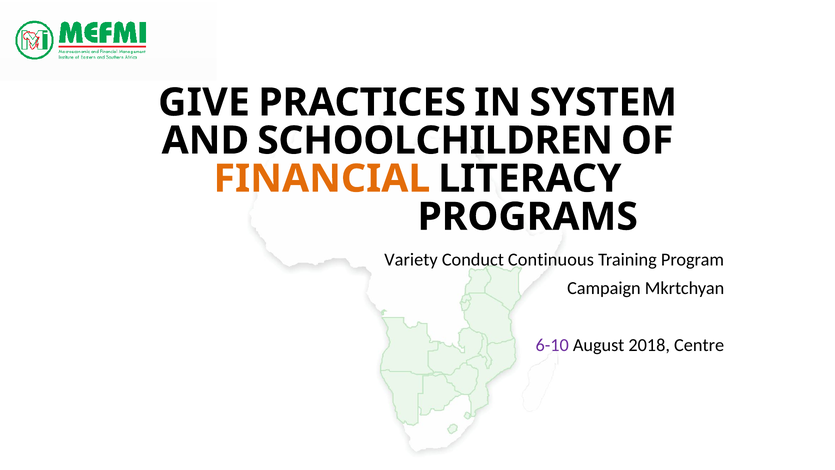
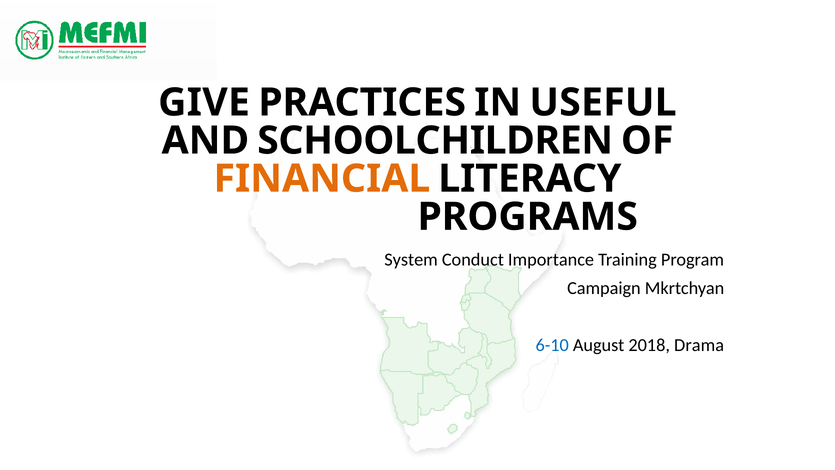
SYSTEM: SYSTEM -> USEFUL (603, 102)
Variety: Variety -> System (411, 260)
Continuous: Continuous -> Importance (551, 260)
6-10 colour: purple -> blue (552, 345)
Centre: Centre -> Drama (699, 345)
